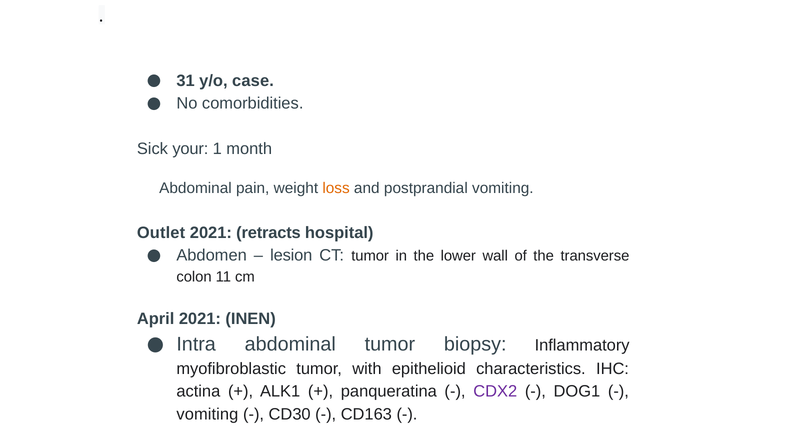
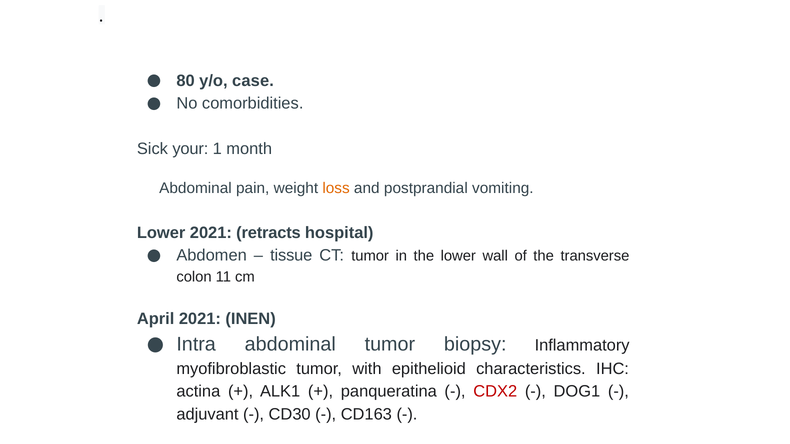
31: 31 -> 80 (186, 81)
Outlet: Outlet -> Lower (161, 233)
lesion: lesion -> tissue (291, 256)
CDX2 colour: purple -> red (495, 392)
vomiting: vomiting -> adjuvant (207, 415)
